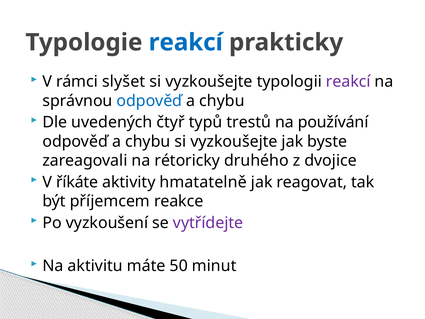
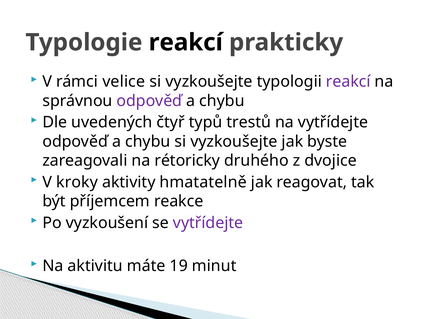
reakcí colour: blue -> black (186, 42)
slyšet: slyšet -> velice (124, 82)
odpověď colour: blue -> purple (149, 101)
na používání: používání -> vytřídejte (333, 122)
říkáte: říkáte -> kroky (77, 182)
50: 50 -> 19 (179, 266)
